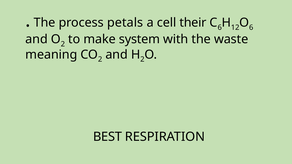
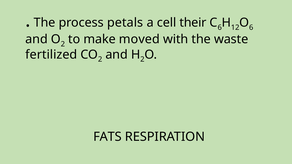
system: system -> moved (139, 39)
meaning: meaning -> fertilized (51, 55)
BEST: BEST -> FATS (108, 137)
